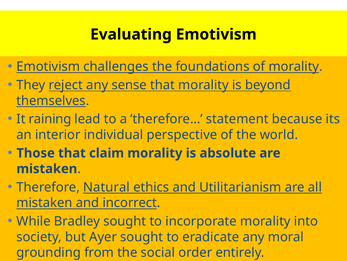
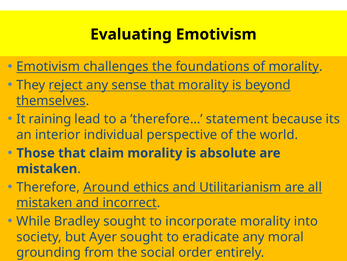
Natural: Natural -> Around (106, 187)
